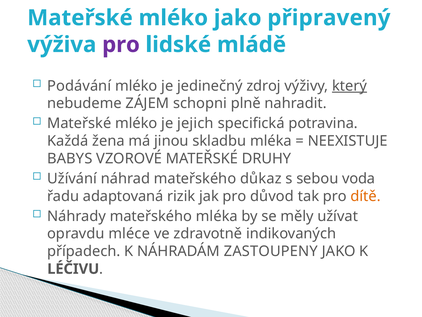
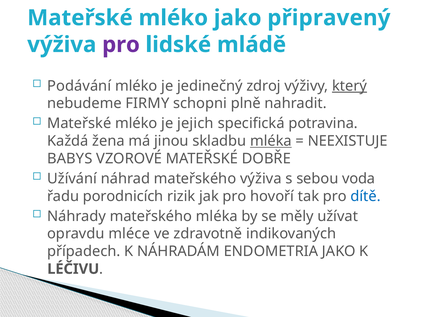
ZÁJEM: ZÁJEM -> FIRMY (147, 103)
mléka underline: none -> present (271, 141)
DRUHY: DRUHY -> DOBŘE (266, 158)
mateřského důkaz: důkaz -> výživa (261, 178)
adaptovaná: adaptovaná -> porodnicích (123, 196)
důvod: důvod -> hovoří (272, 196)
dítě colour: orange -> blue (366, 196)
ZASTOUPENY: ZASTOUPENY -> ENDOMETRIA (271, 251)
